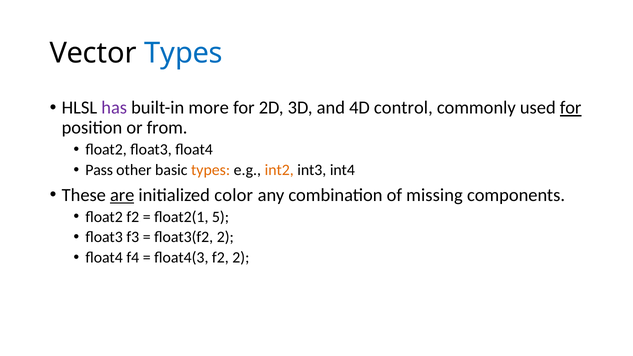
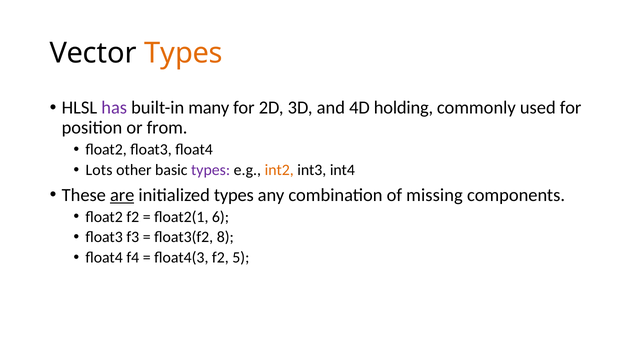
Types colour: blue -> orange (184, 53)
more: more -> many (209, 108)
control: control -> holding (403, 108)
for underline: present -> none (571, 108)
Pass: Pass -> Lots (99, 170)
types colour: orange -> purple (211, 170)
initialized color: color -> types (234, 195)
5: 5 -> 6 (221, 217)
float3(f2 2: 2 -> 8 (225, 237)
f2 2: 2 -> 5 (241, 258)
